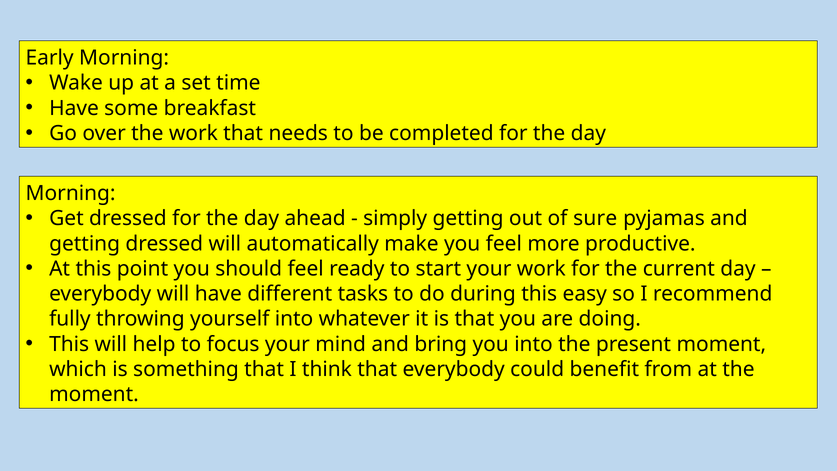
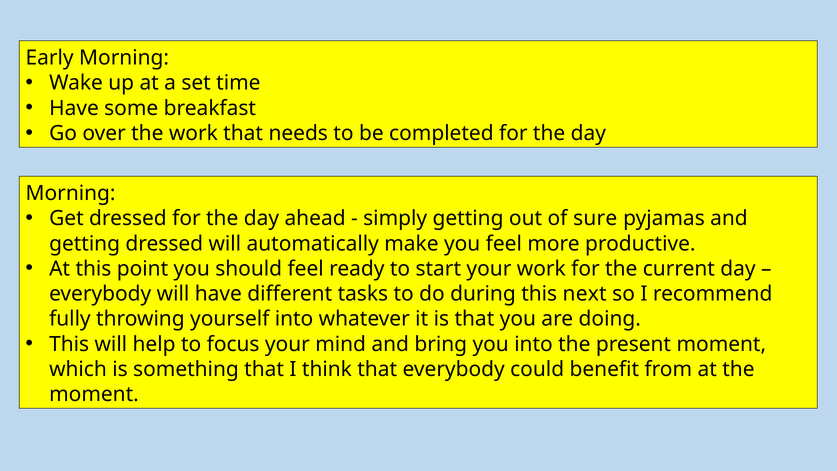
easy: easy -> next (585, 294)
